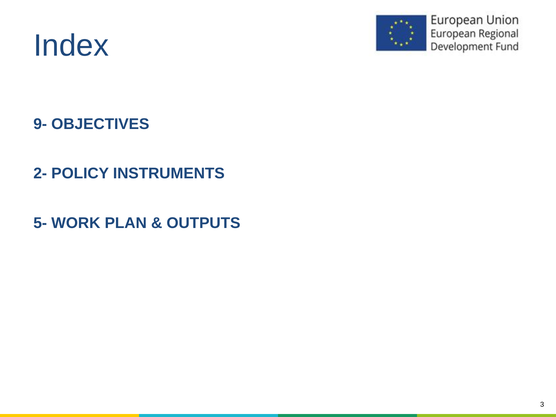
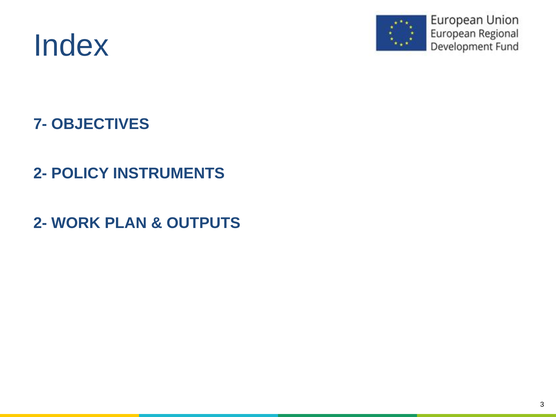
9-: 9- -> 7- (40, 124)
5-: 5- -> 2- (40, 223)
